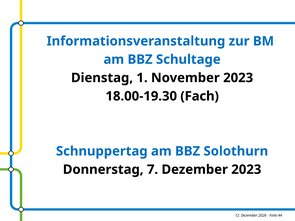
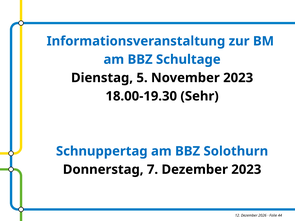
1: 1 -> 5 (142, 78)
Fach: Fach -> Sehr (200, 96)
